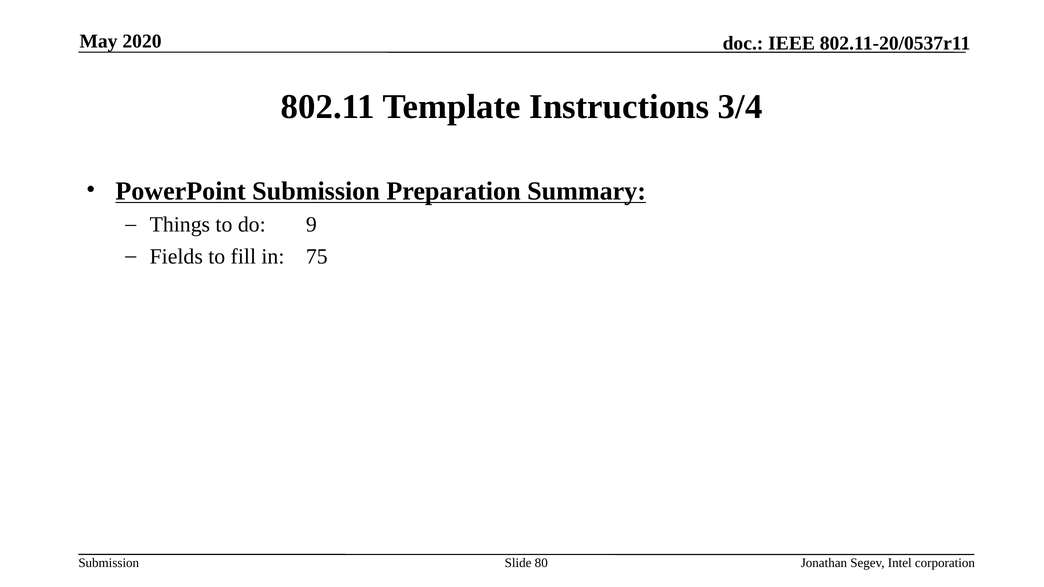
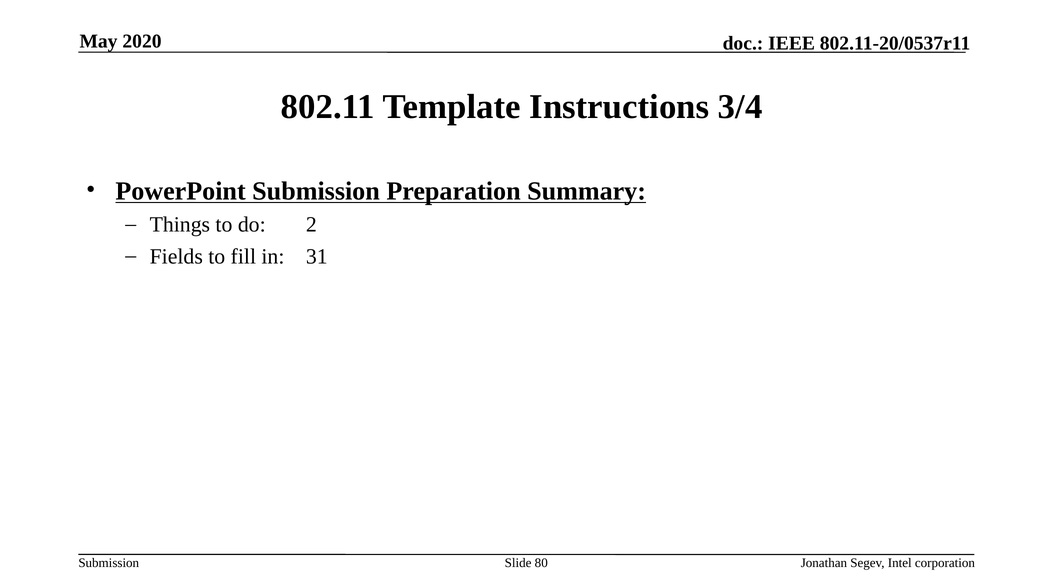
9: 9 -> 2 (311, 225)
75: 75 -> 31 (317, 256)
